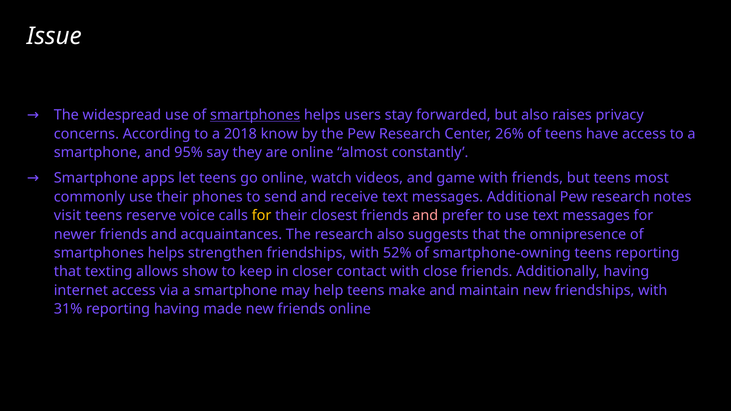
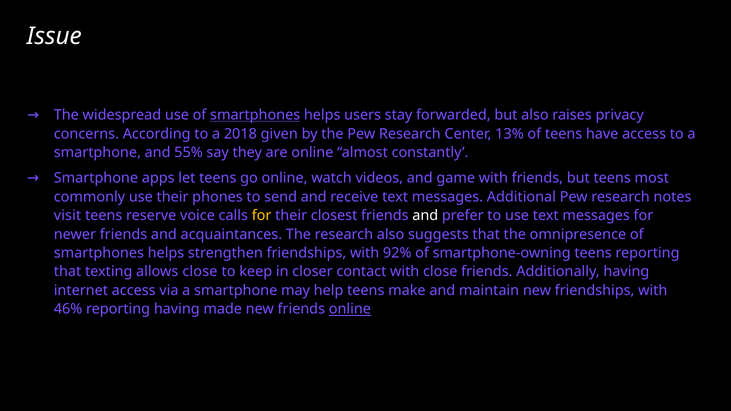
know: know -> given (279, 134)
26%: 26% -> 13% (510, 134)
95%: 95% -> 55% (189, 153)
and colour: pink -> white (425, 216)
52%: 52% -> 92% (397, 253)
allows show: show -> close (200, 272)
31%: 31% -> 46% (68, 309)
online underline: none -> present (350, 309)
